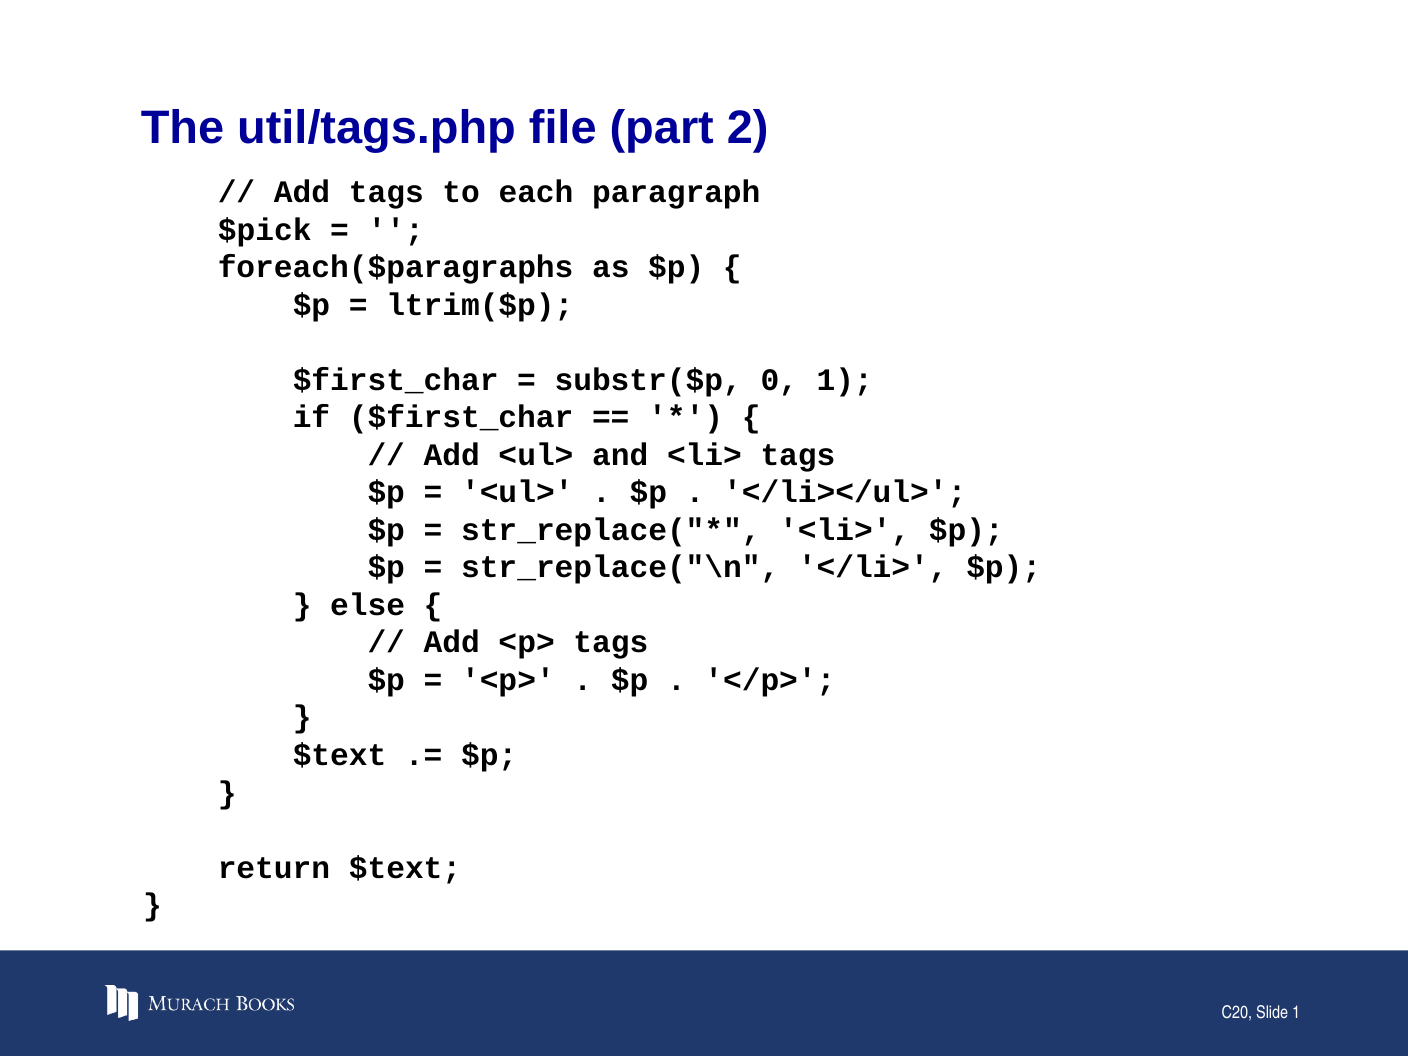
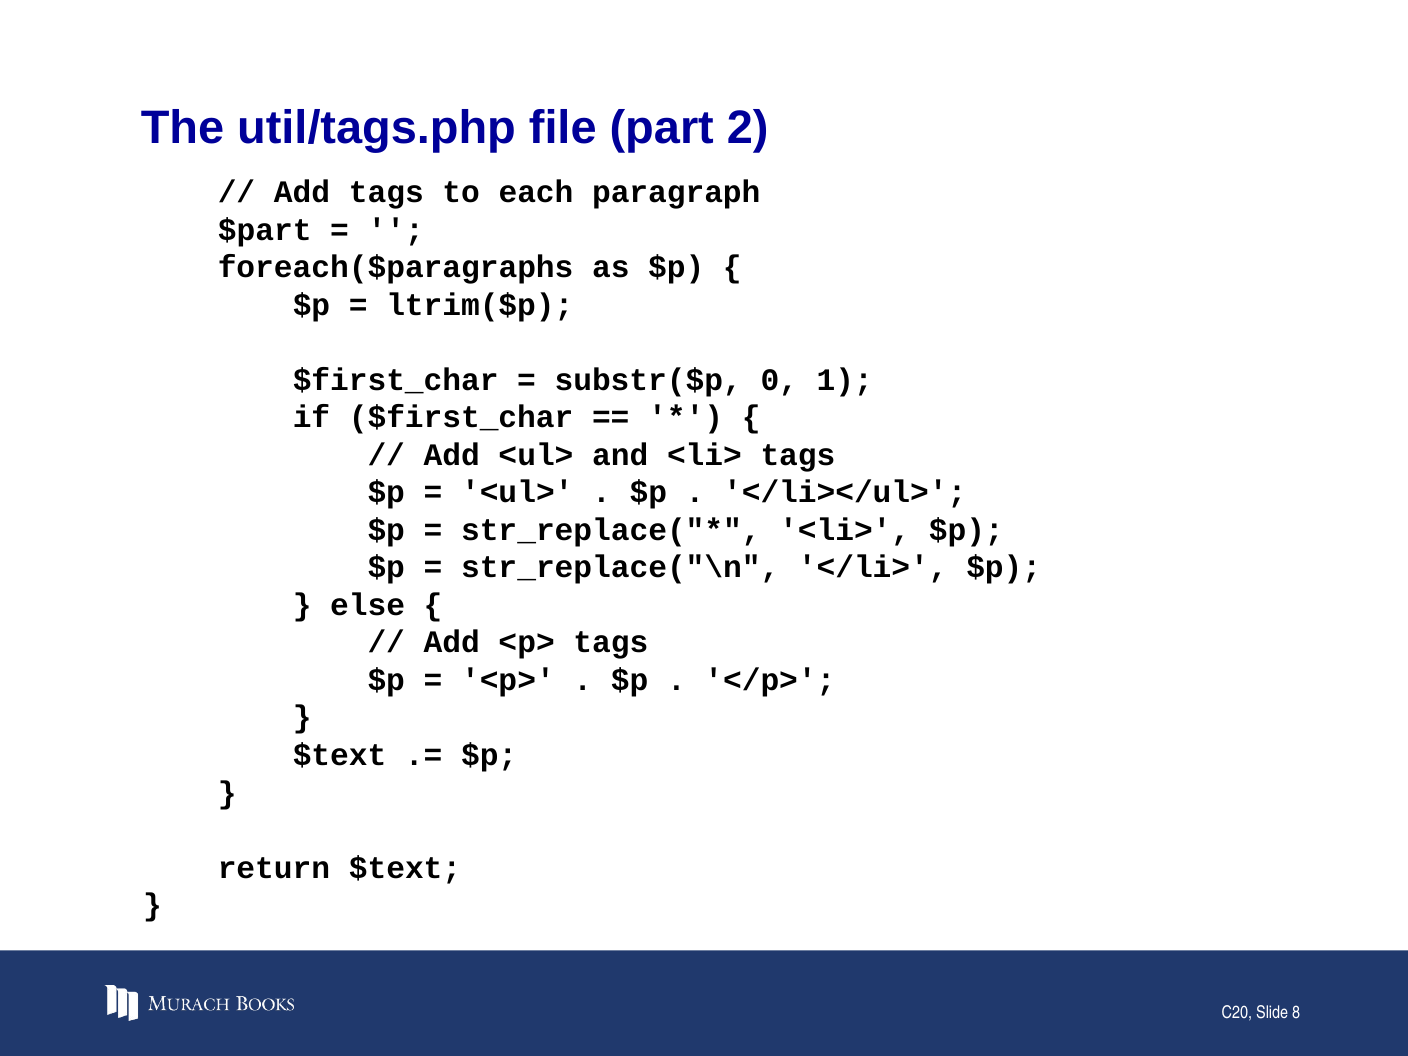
$pick: $pick -> $part (265, 230)
Slide 1: 1 -> 8 (1296, 1013)
